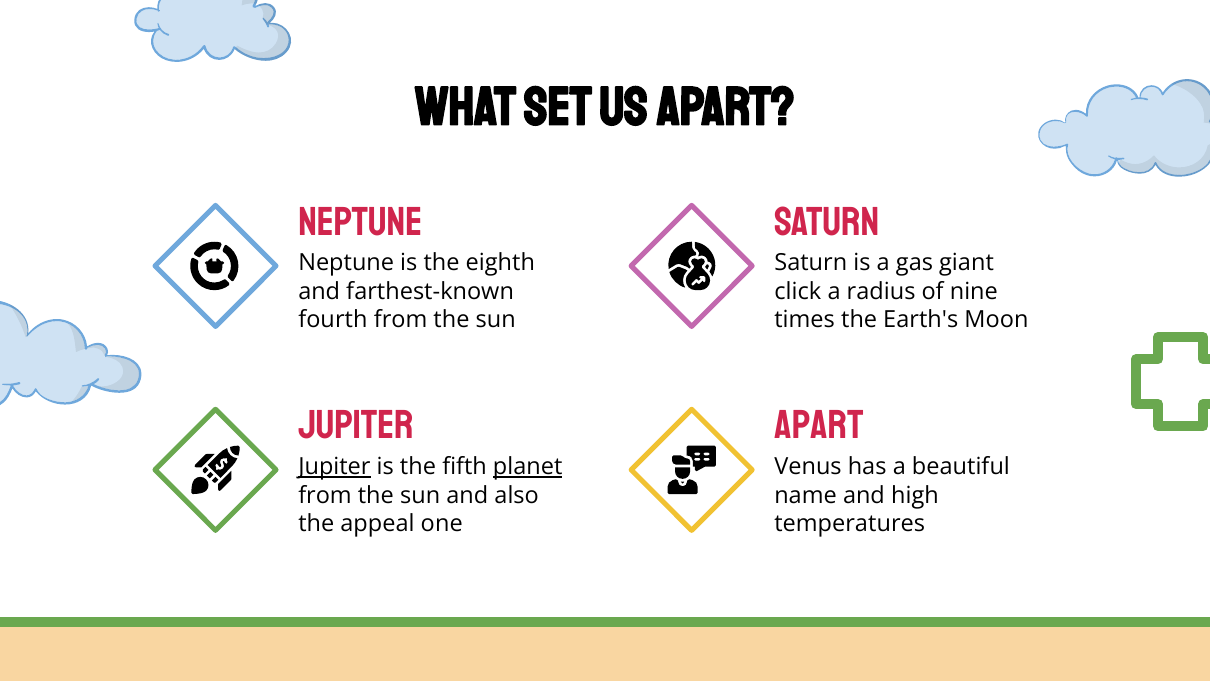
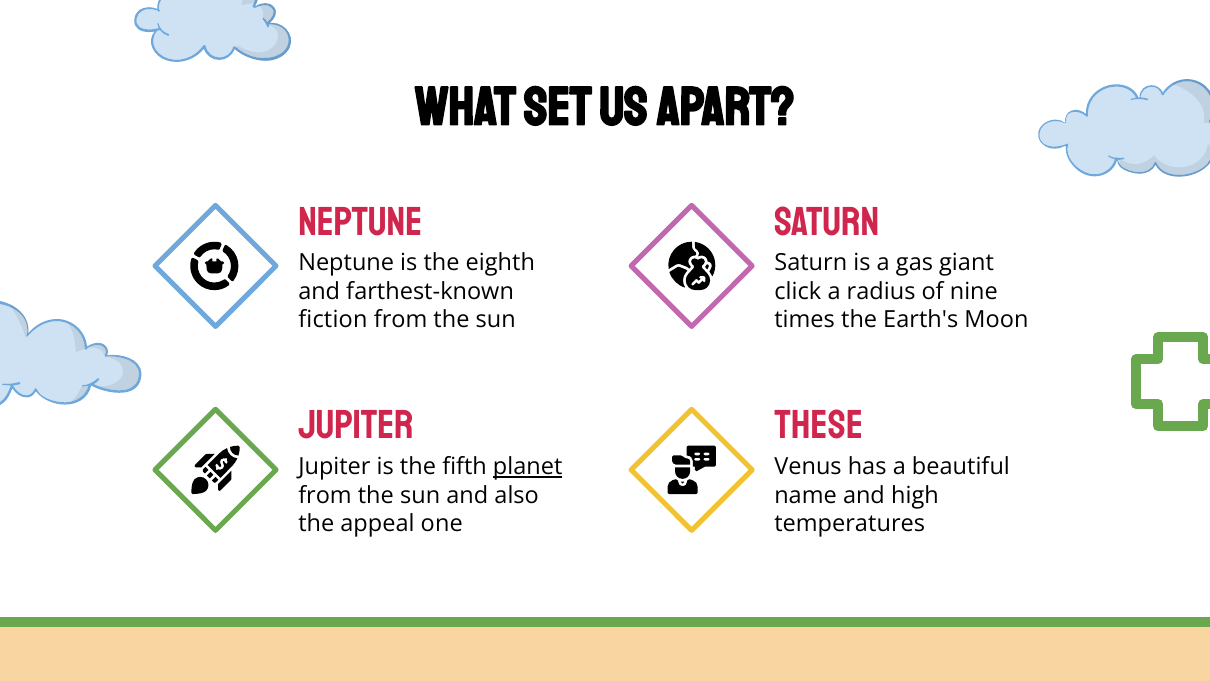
fourth: fourth -> fiction (333, 320)
APART: APART -> THESE (819, 425)
Jupiter underline: present -> none (334, 467)
